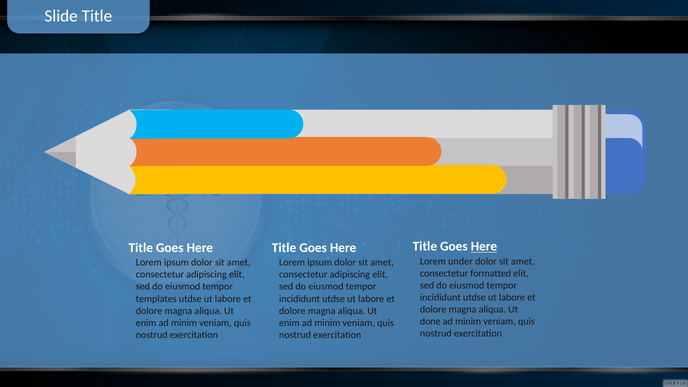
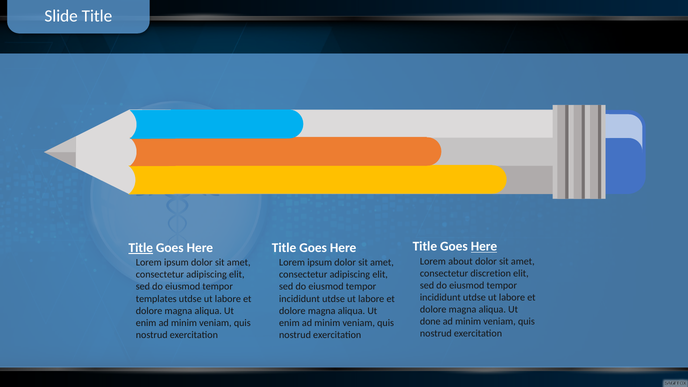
Title underline: none -> present (141, 248)
under: under -> about (460, 261)
formatted: formatted -> discretion (491, 273)
